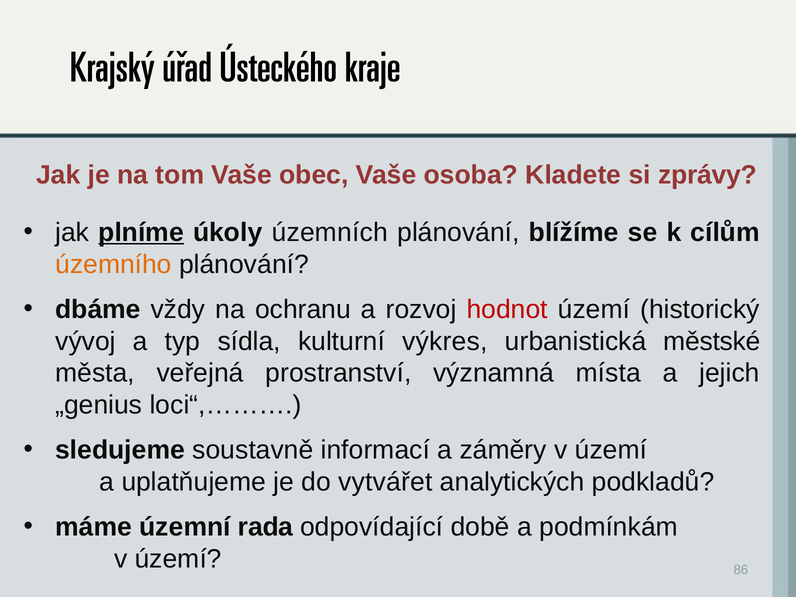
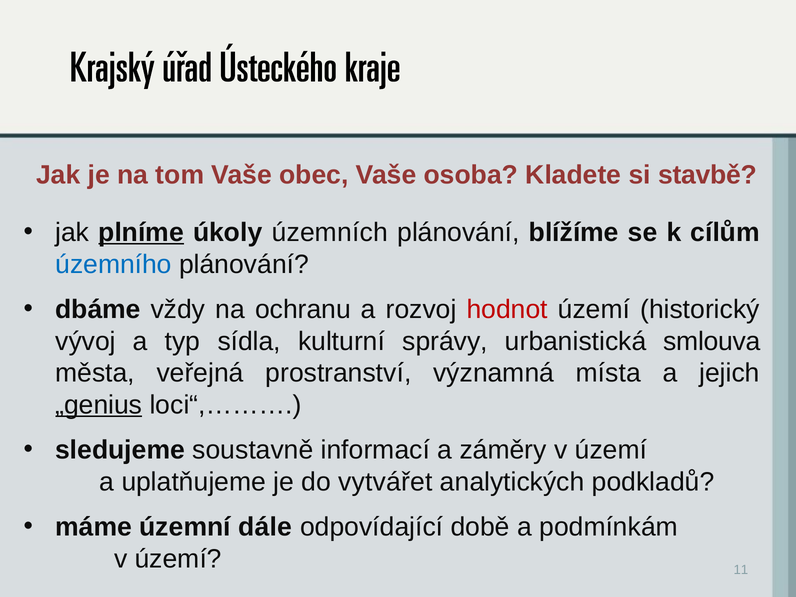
zprávy: zprávy -> stavbě (708, 175)
územního colour: orange -> blue (114, 264)
výkres: výkres -> správy (445, 341)
městské: městské -> smlouva (712, 341)
„genius underline: none -> present (99, 405)
rada: rada -> dále (265, 527)
86: 86 -> 11 (741, 570)
